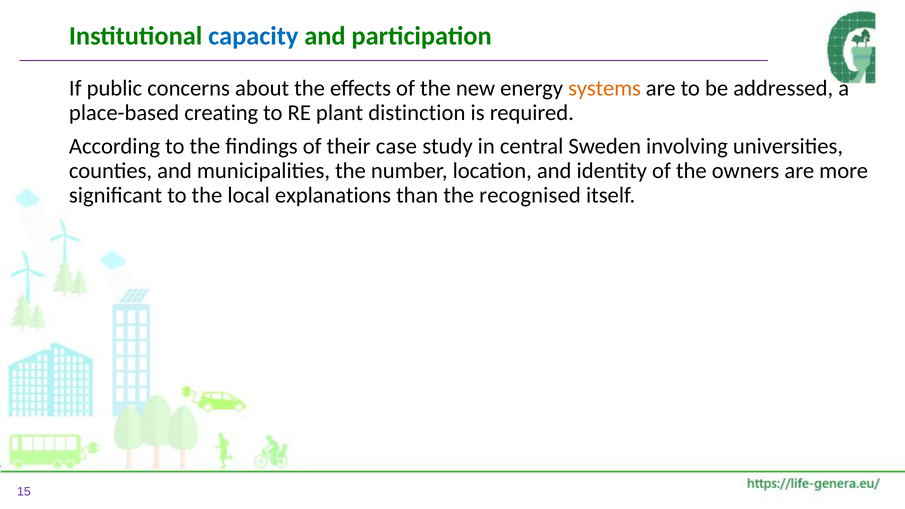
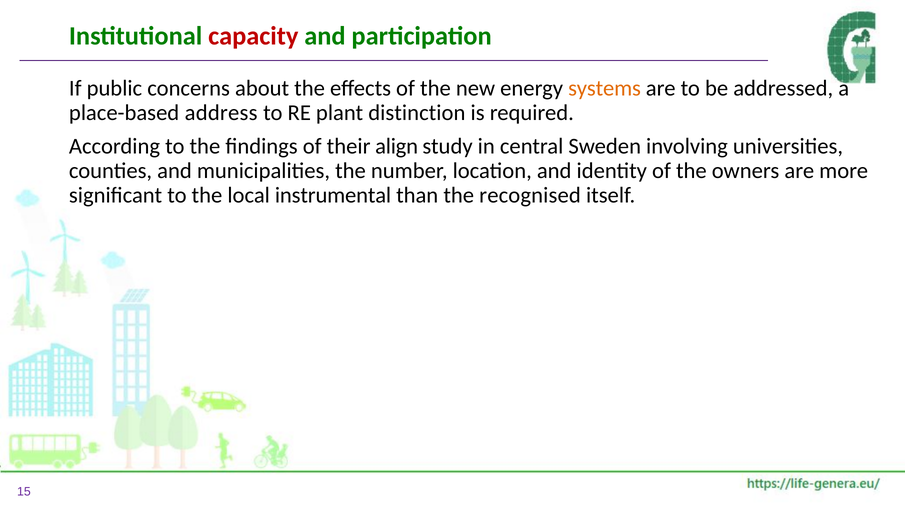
capacity colour: blue -> red (253, 36)
creating: creating -> address (221, 113)
case: case -> align (397, 146)
explanations: explanations -> instrumental (333, 195)
